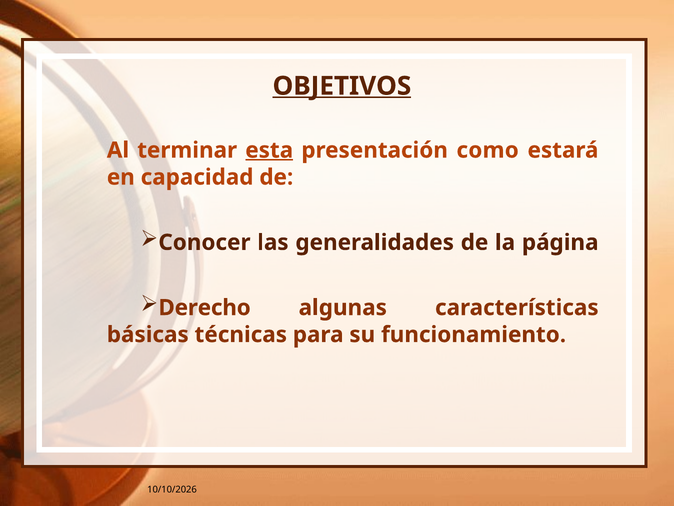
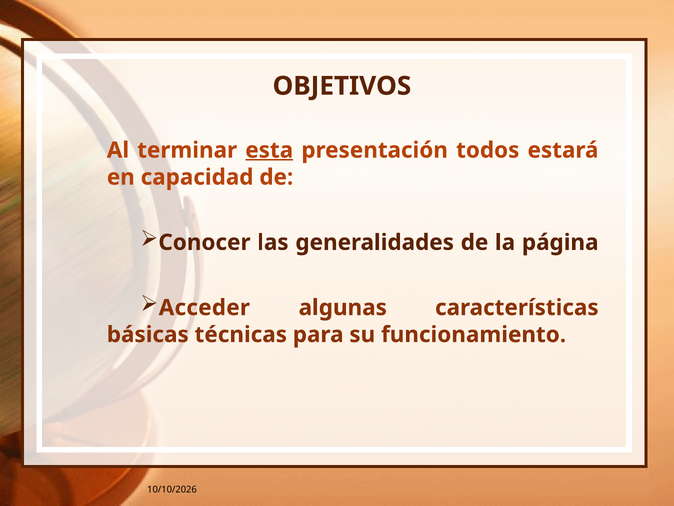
OBJETIVOS underline: present -> none (342, 86)
como: como -> todos (488, 150)
Derecho: Derecho -> Acceder (204, 307)
